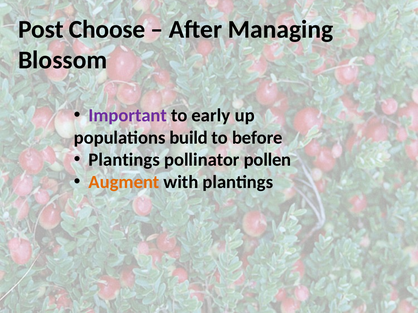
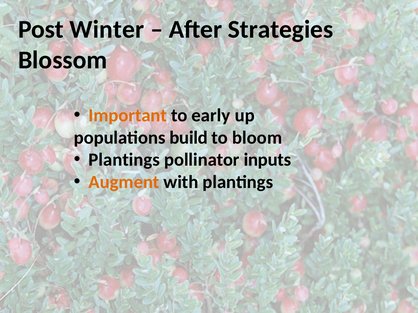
Choose: Choose -> Winter (107, 30)
Managing: Managing -> Strategies (281, 30)
Important colour: purple -> orange (128, 116)
before: before -> bloom (257, 138)
pollen: pollen -> inputs (268, 160)
